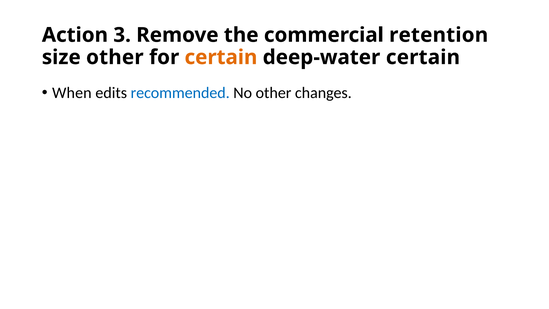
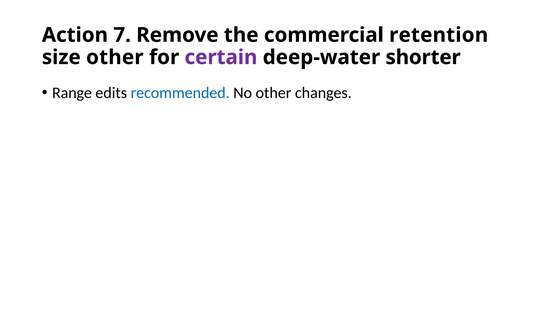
3: 3 -> 7 (122, 35)
certain colour: orange -> purple (221, 57)
deep-water certain: certain -> shorter (423, 57)
When: When -> Range (72, 93)
